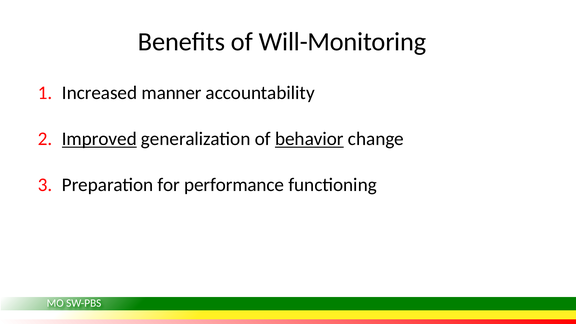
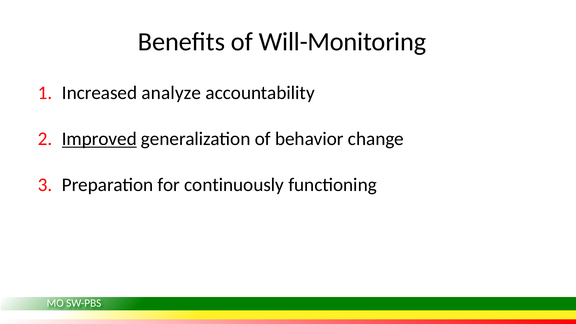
manner: manner -> analyze (171, 93)
behavior underline: present -> none (309, 139)
performance: performance -> continuously (234, 185)
